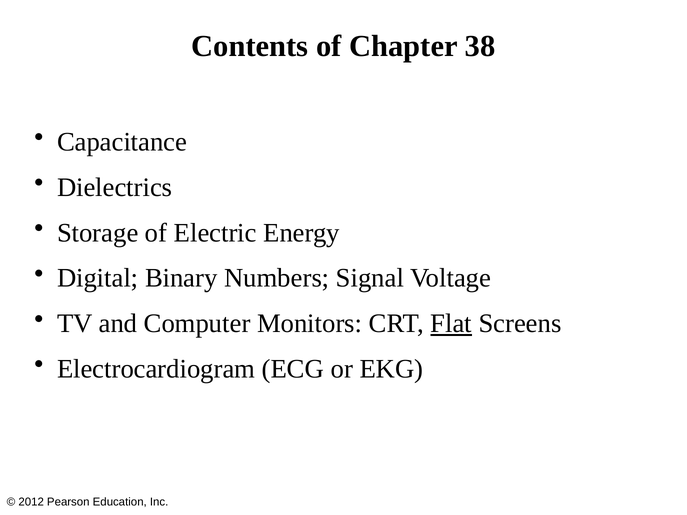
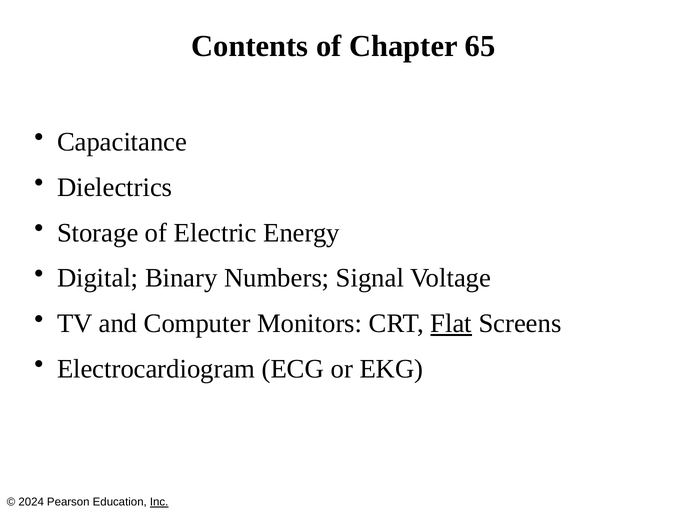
38: 38 -> 65 (480, 46)
2012: 2012 -> 2024 (31, 502)
Inc underline: none -> present (159, 502)
